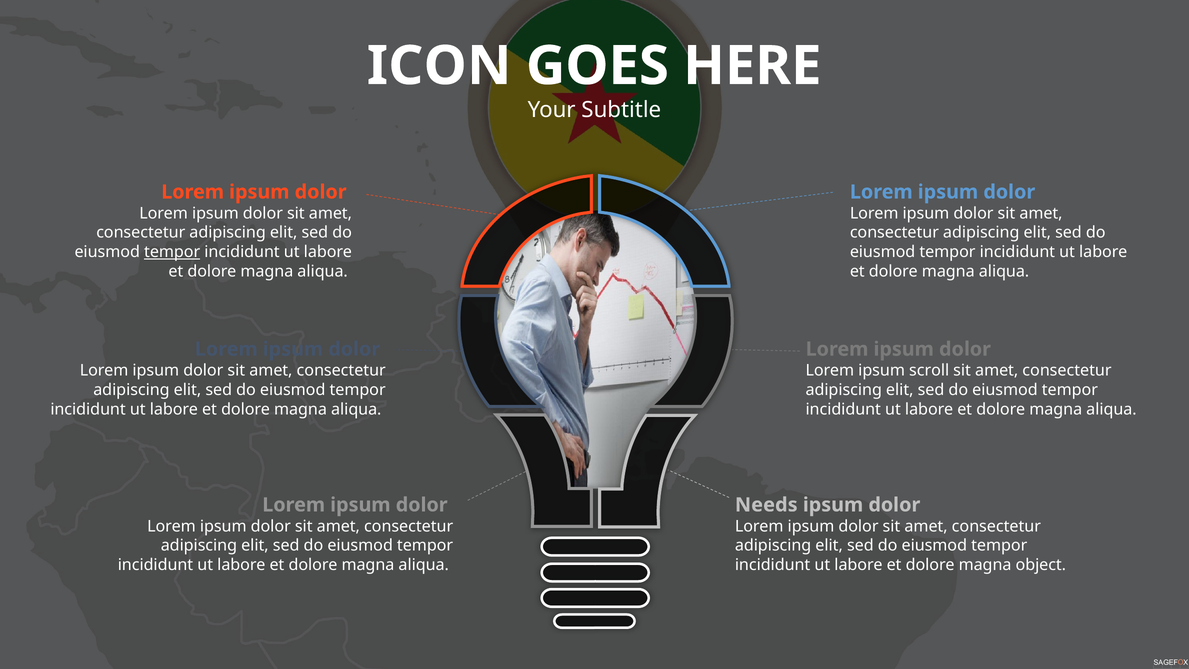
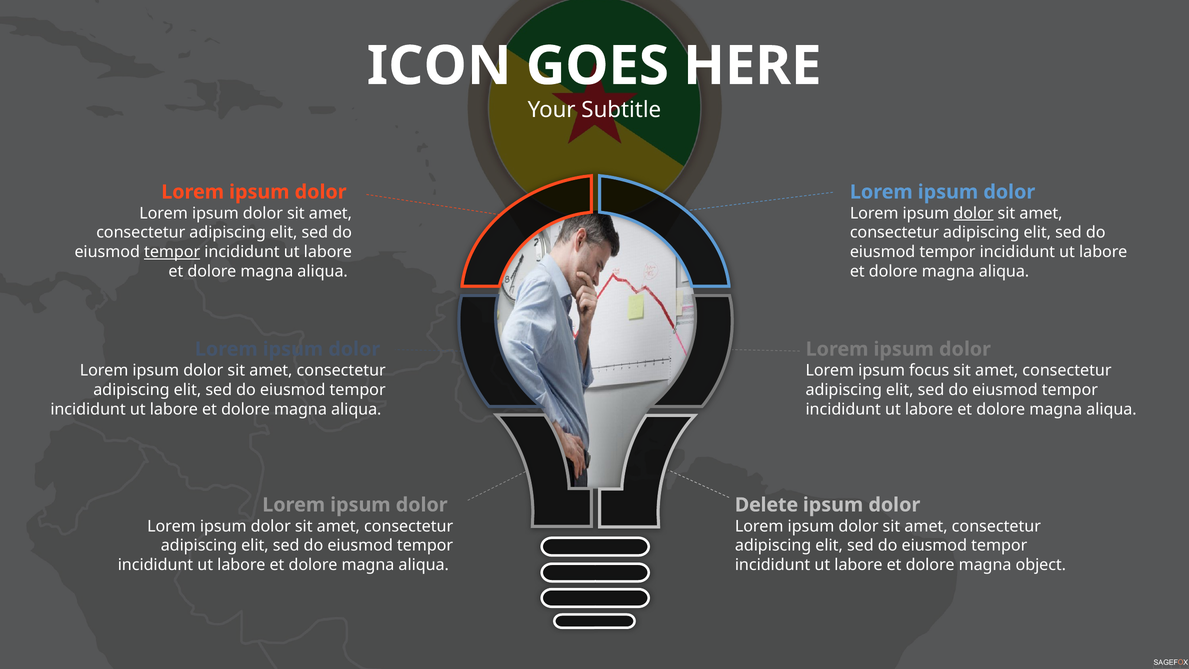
dolor underline: none -> present (973, 213)
scroll: scroll -> focus (929, 370)
Needs: Needs -> Delete (766, 505)
